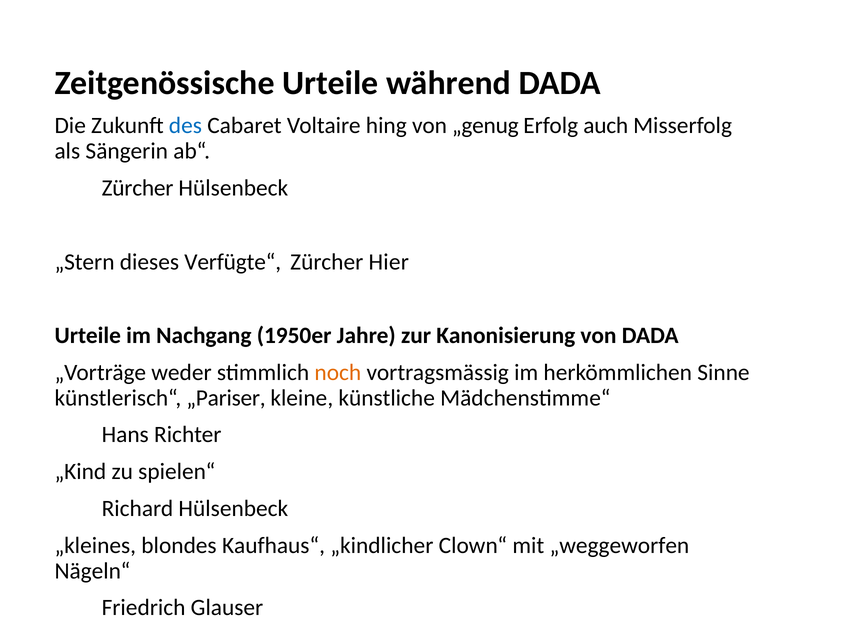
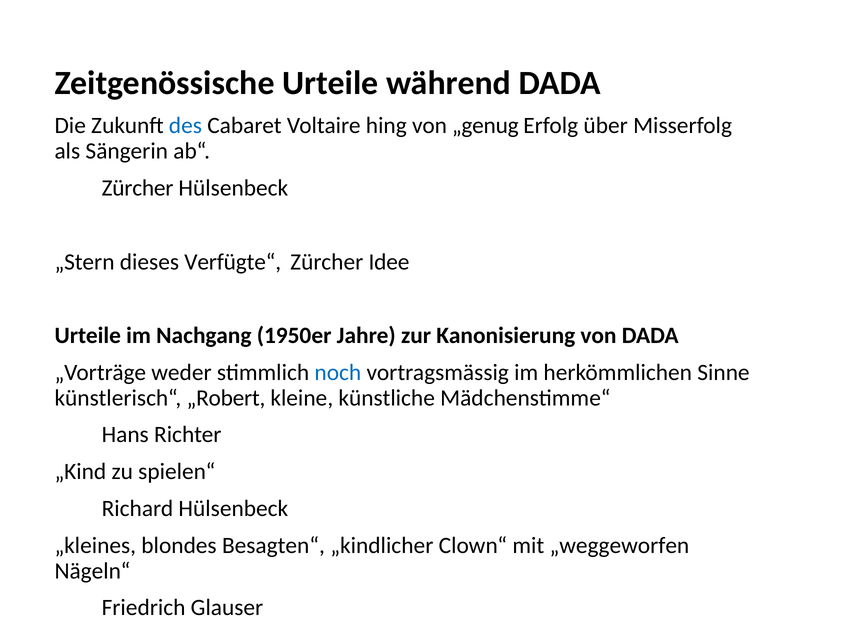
auch: auch -> über (606, 126)
Hier: Hier -> Idee (389, 262)
noch colour: orange -> blue (338, 372)
„Pariser: „Pariser -> „Robert (226, 398)
Kaufhaus“: Kaufhaus“ -> Besagten“ (273, 545)
